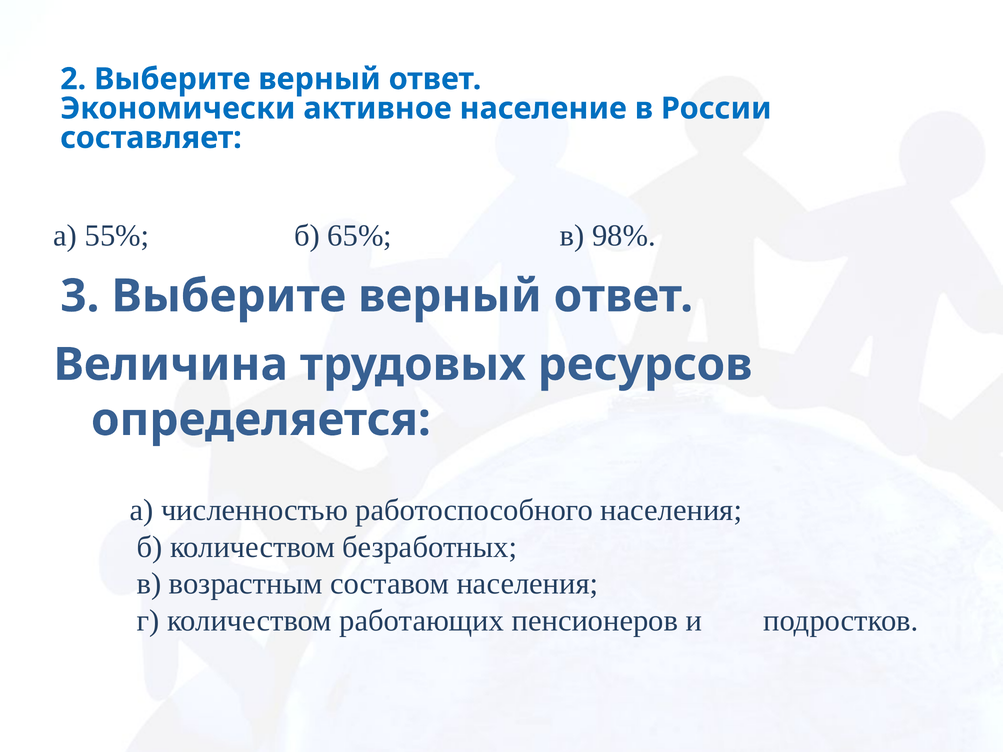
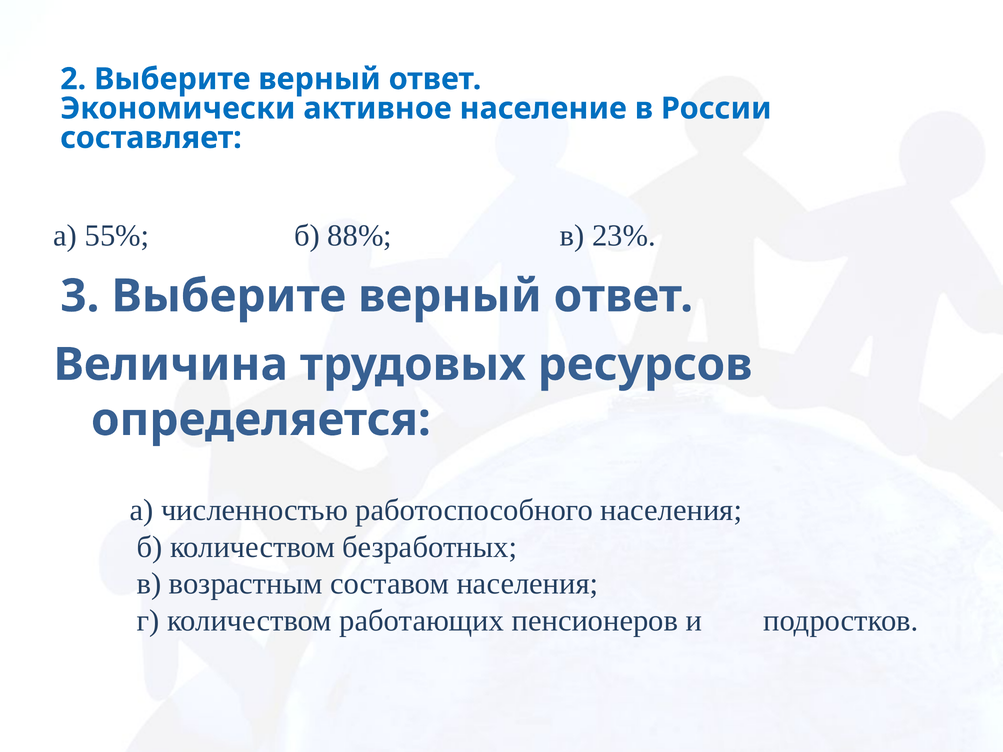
65%: 65% -> 88% (360, 236)
98%: 98% -> 23% (624, 236)
